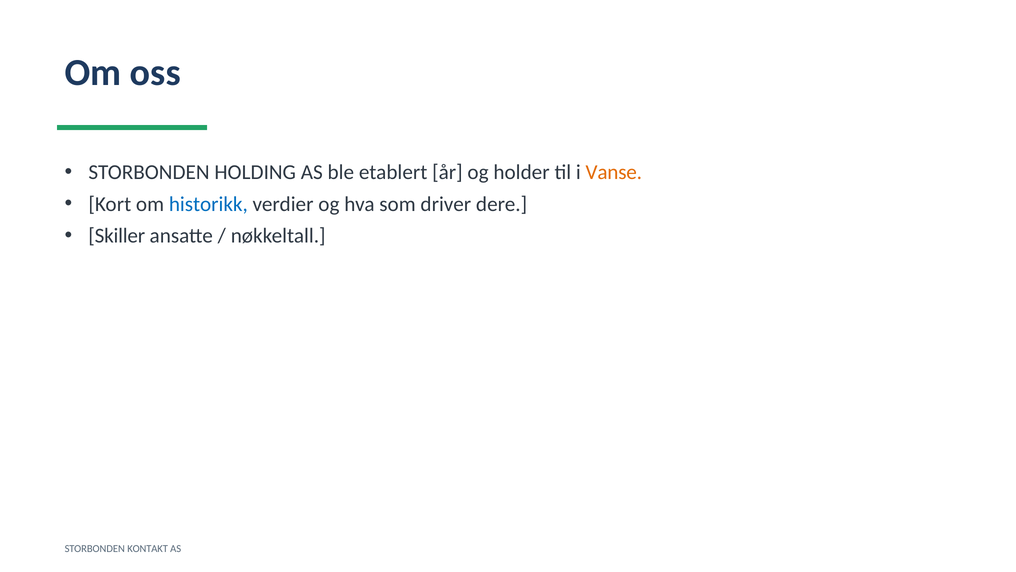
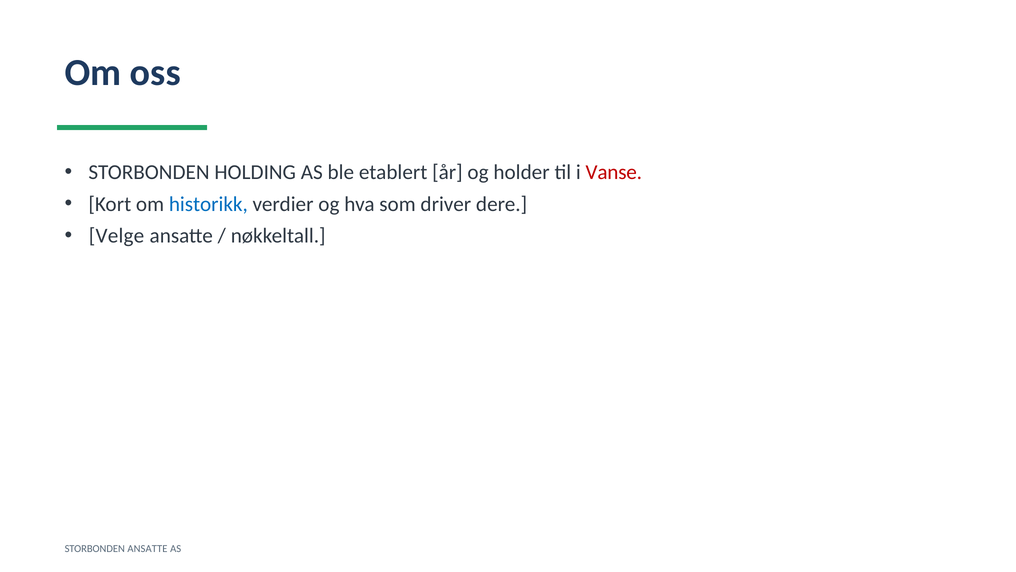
Vanse colour: orange -> red (614, 172)
Skiller: Skiller -> Velge (117, 236)
STORBONDEN KONTAKT: KONTAKT -> ANSATTE (147, 548)
